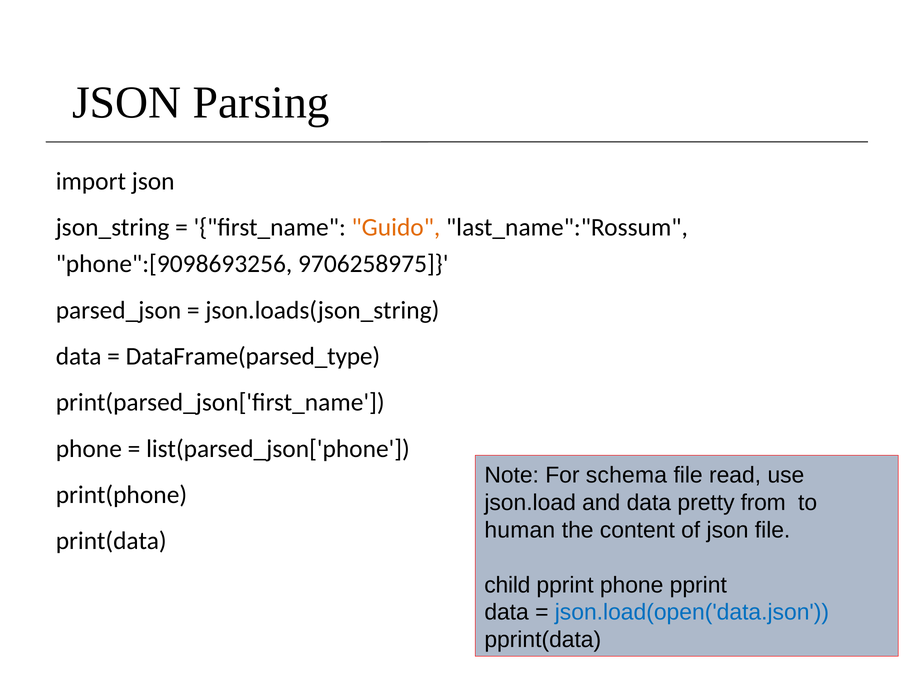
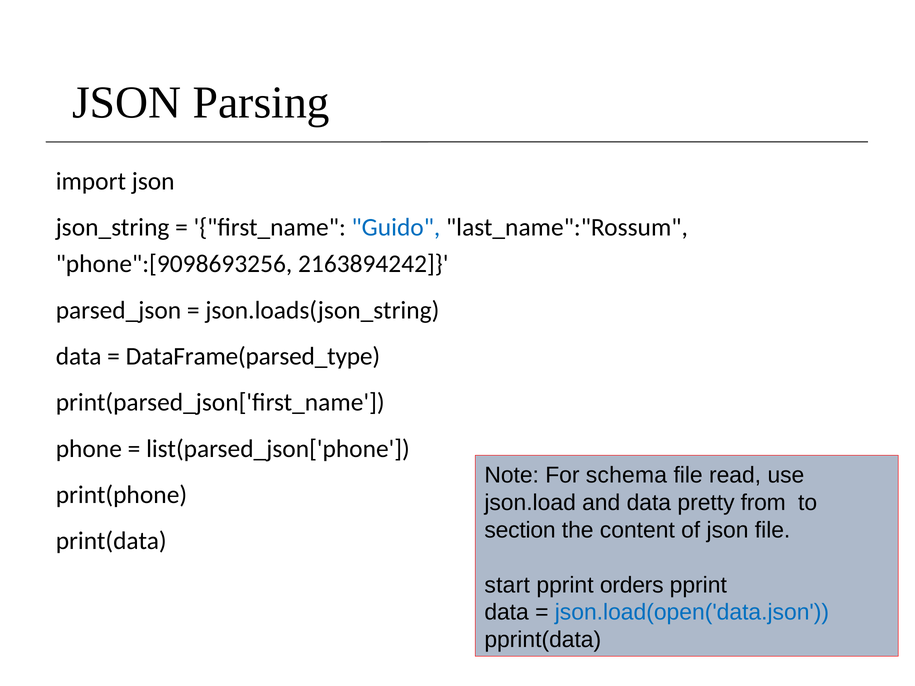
Guido colour: orange -> blue (396, 228)
9706258975: 9706258975 -> 2163894242 (373, 264)
human: human -> section (520, 530)
child: child -> start (507, 585)
pprint phone: phone -> orders (632, 585)
